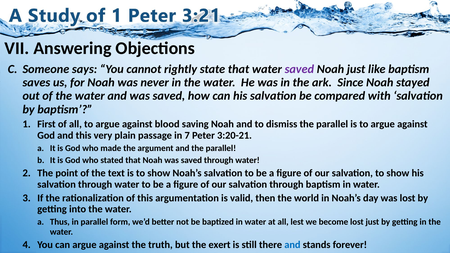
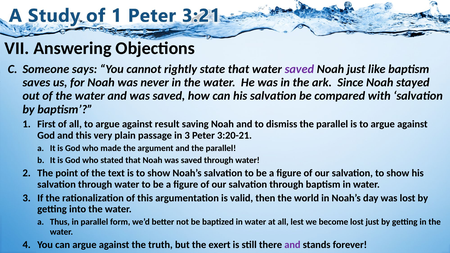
blood: blood -> result (167, 124)
in 7: 7 -> 3 (187, 135)
and colour: blue -> purple (292, 245)
